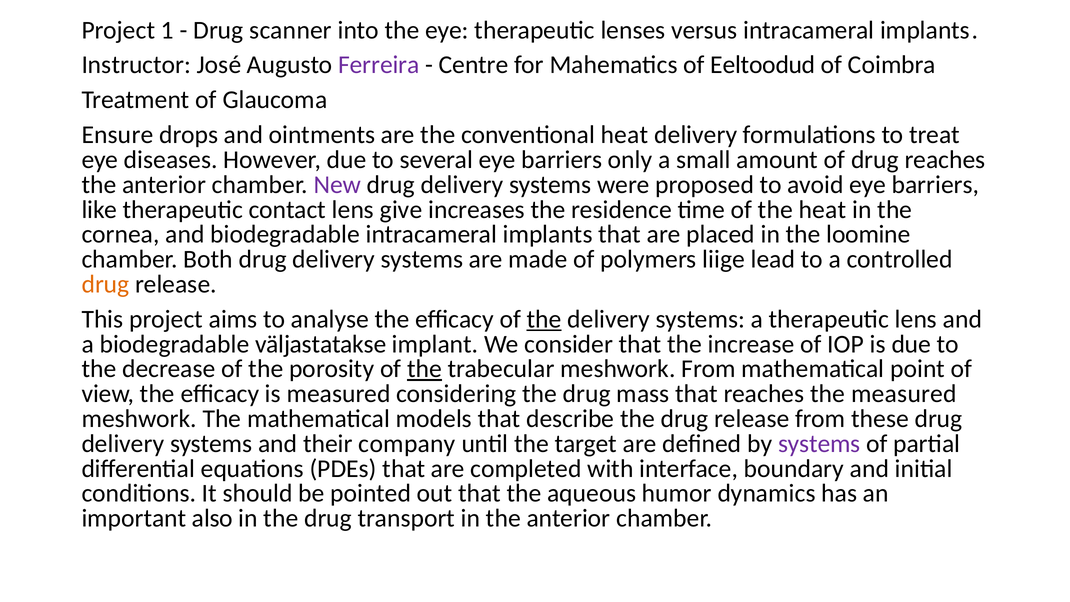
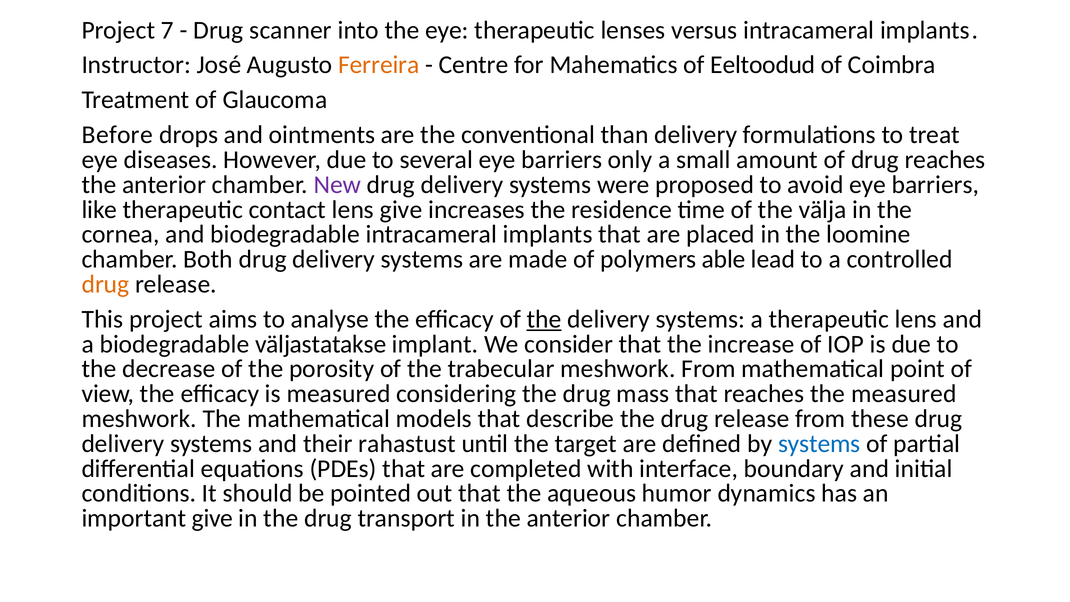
1: 1 -> 7 (167, 30)
Ferreira colour: purple -> orange (379, 65)
Ensure: Ensure -> Before (117, 135)
conventional heat: heat -> than (625, 135)
the heat: heat -> välja (823, 210)
liige: liige -> able (724, 259)
the underline: present -> none (424, 369)
company: company -> rahastust (407, 444)
systems colour: purple -> blue (819, 444)
important also: also -> give (212, 518)
